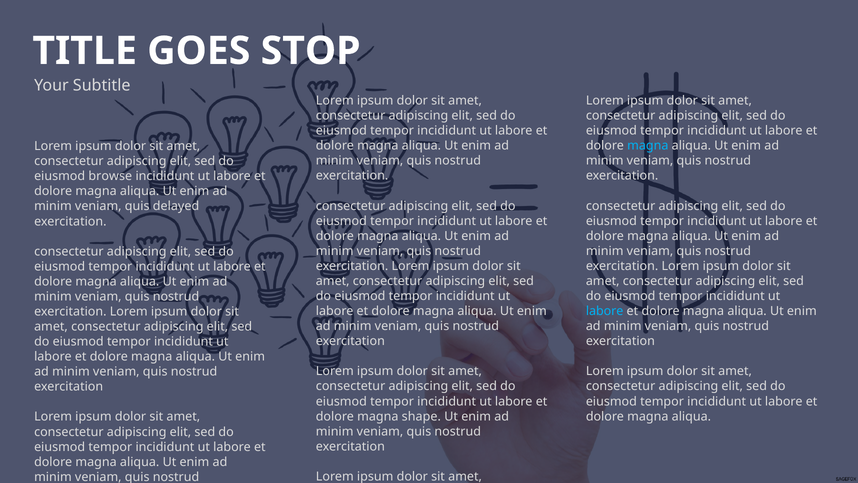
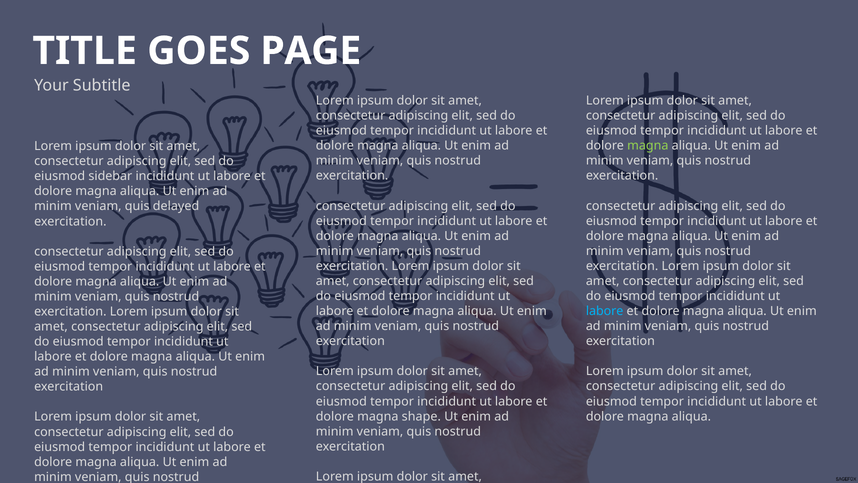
STOP: STOP -> PAGE (311, 51)
magna colour: light blue -> light green (648, 146)
browse: browse -> sidebar (110, 176)
